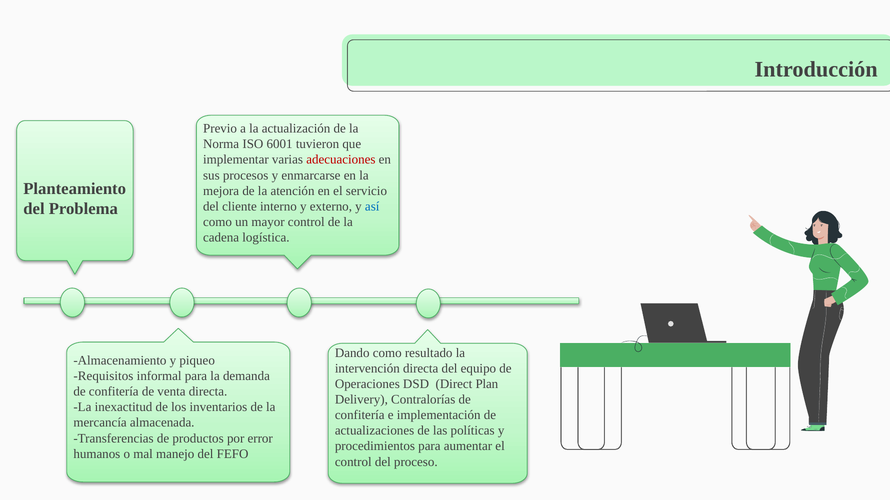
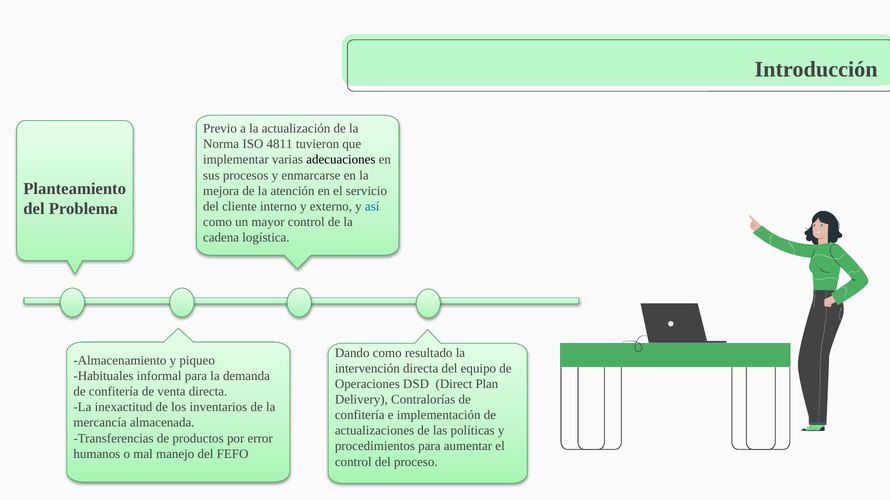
6001: 6001 -> 4811 (280, 144)
adecuaciones colour: red -> black (341, 160)
Requisitos: Requisitos -> Habituales (103, 376)
